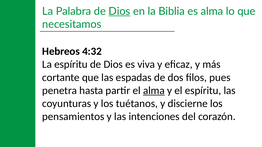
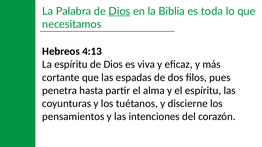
es alma: alma -> toda (212, 11)
4:32: 4:32 -> 4:13 (92, 51)
alma underline: present -> none (154, 91)
